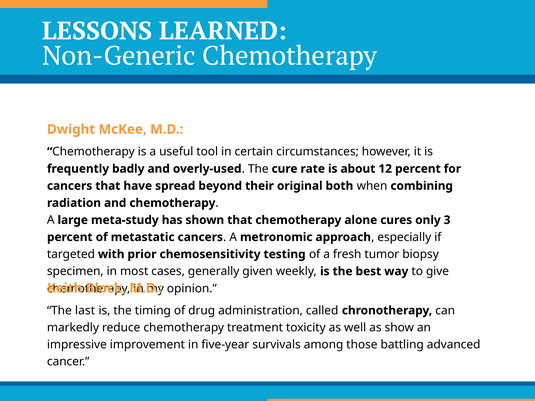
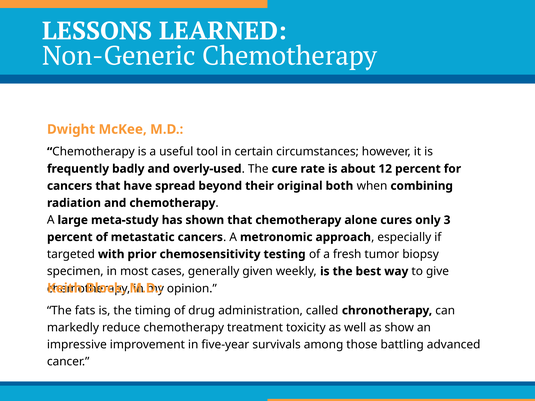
last: last -> fats (85, 311)
